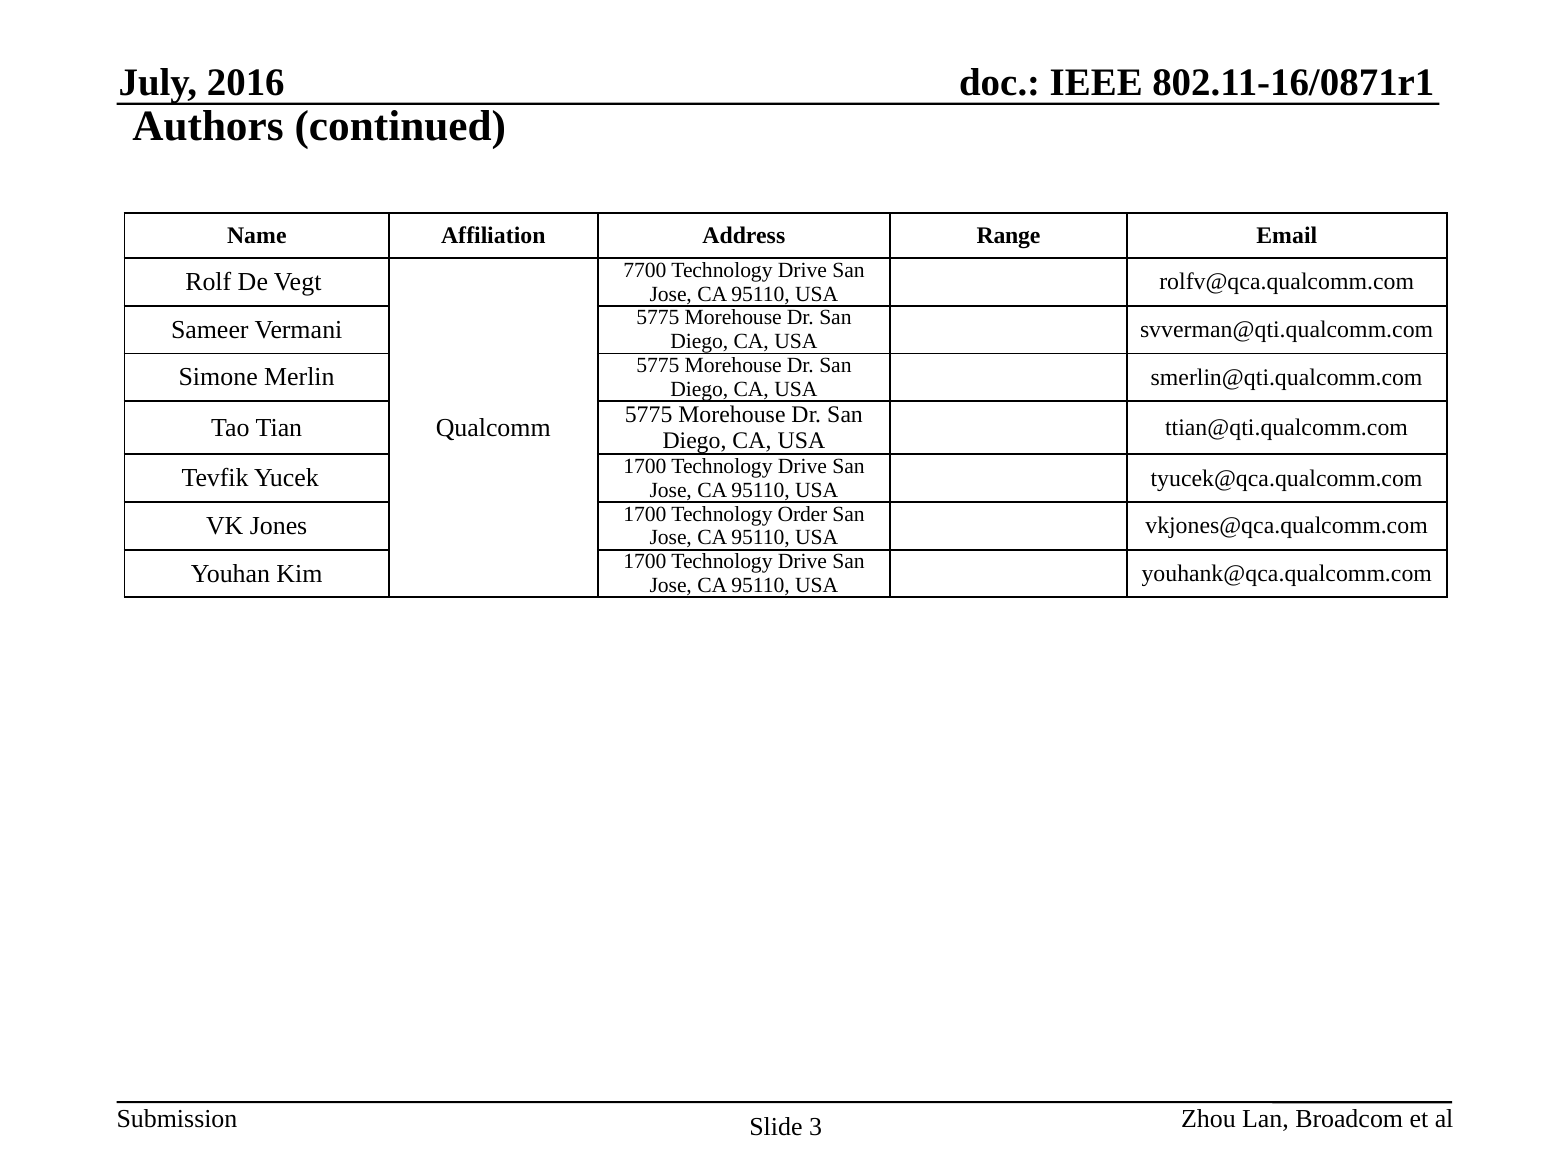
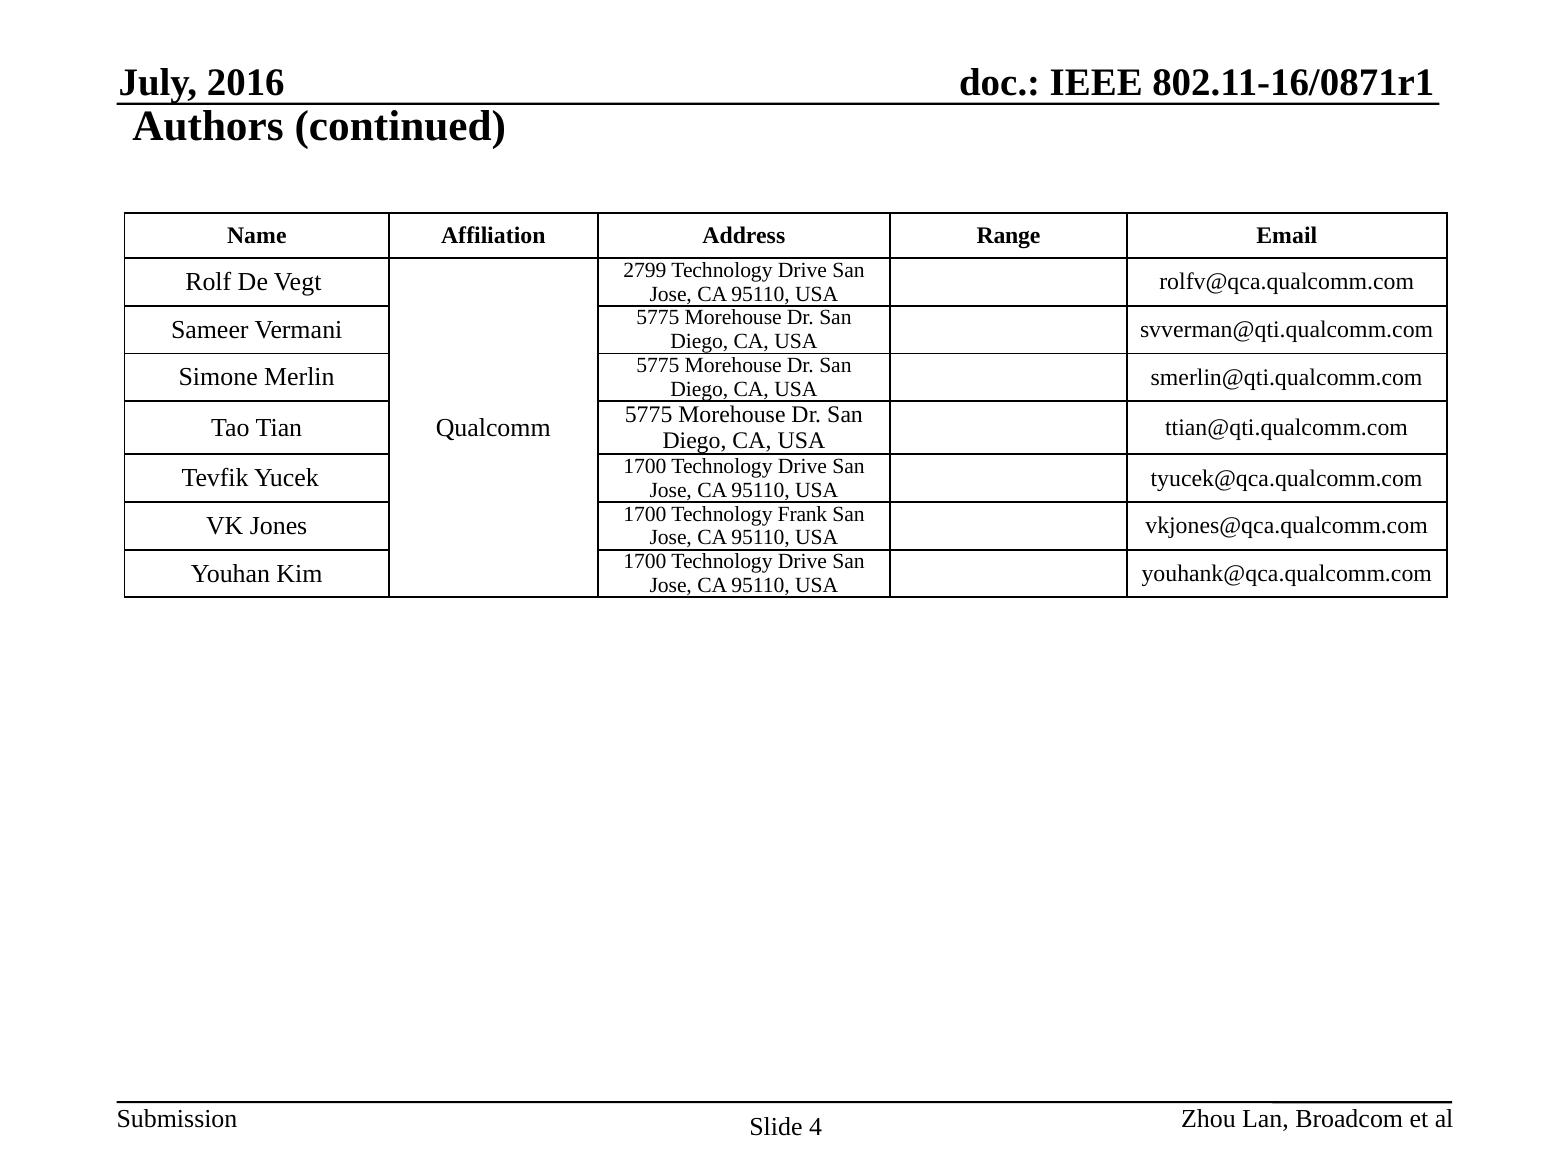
7700: 7700 -> 2799 (645, 270)
Order: Order -> Frank (803, 514)
3: 3 -> 4 (816, 1127)
